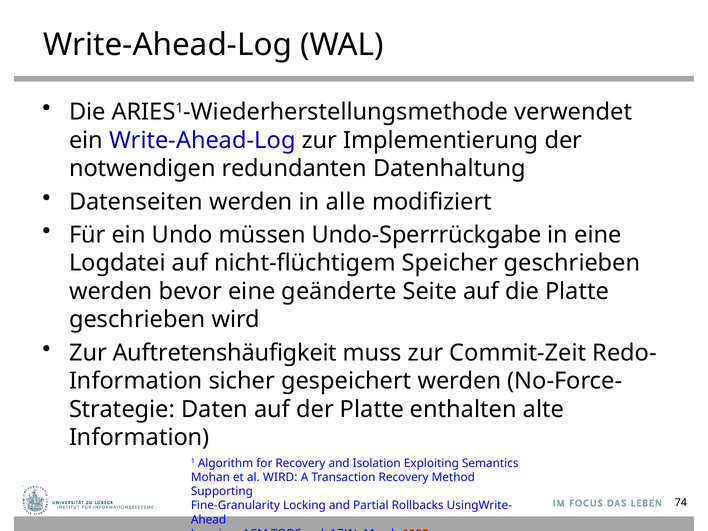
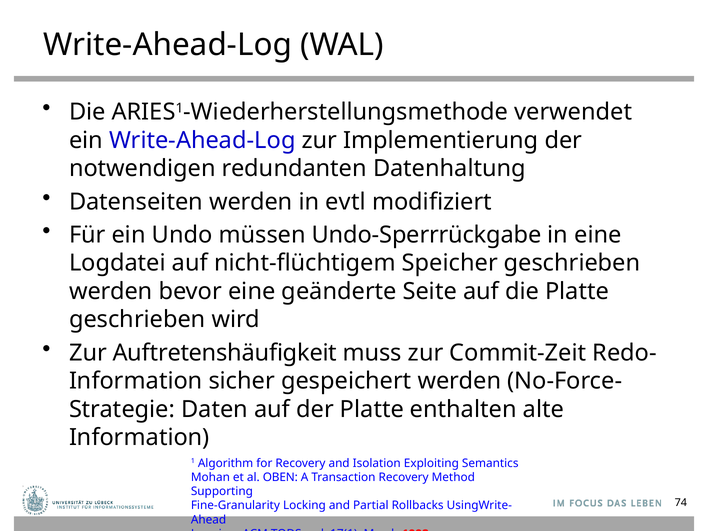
alle: alle -> evtl (346, 202)
al WIRD: WIRD -> OBEN (280, 477)
